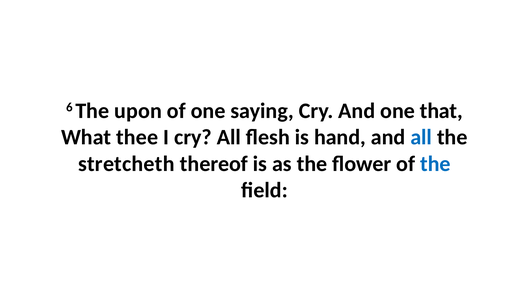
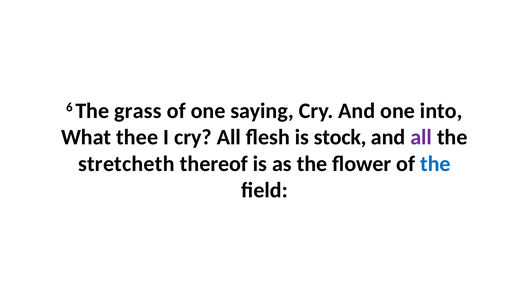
upon: upon -> grass (138, 111)
that: that -> into (441, 111)
hand: hand -> stock (340, 137)
all colour: blue -> purple (421, 137)
